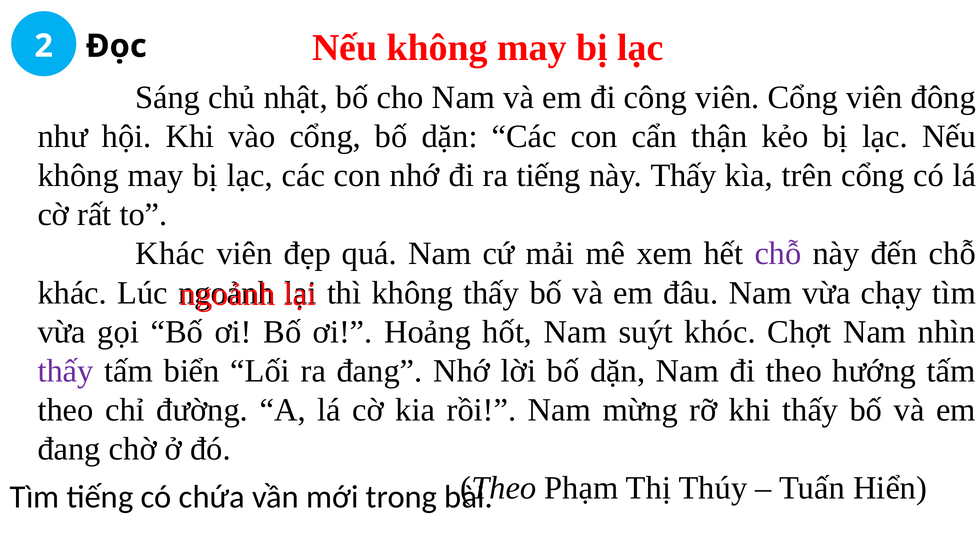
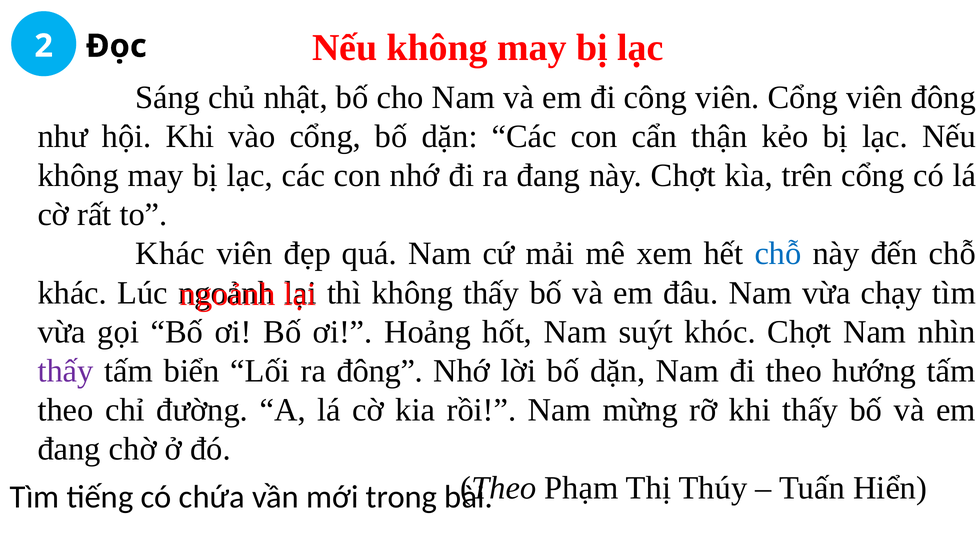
ra tiếng: tiếng -> đang (549, 176)
này Thấy: Thấy -> Chợt (683, 176)
chỗ colour: purple -> blue (778, 254)
ra đang: đang -> đông (380, 371)
